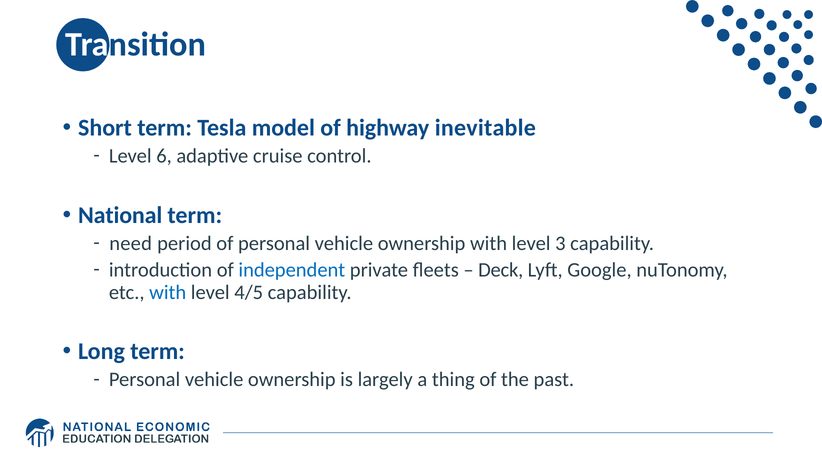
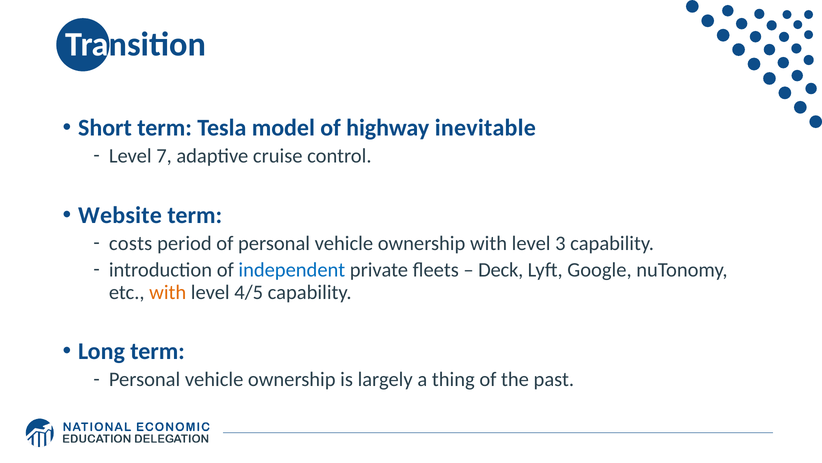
6: 6 -> 7 (164, 156)
National: National -> Website (120, 215)
need: need -> costs (131, 243)
with colour: blue -> orange (168, 292)
